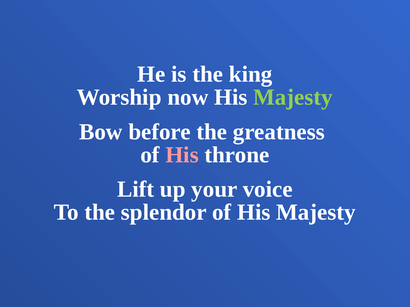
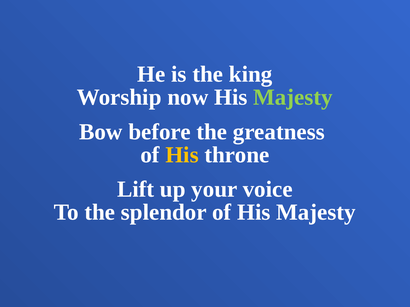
His colour: pink -> yellow (182, 155)
